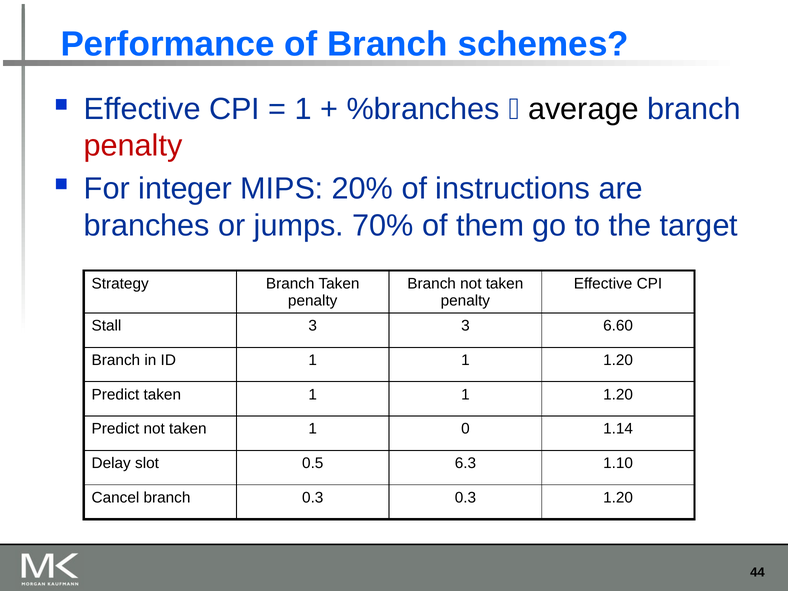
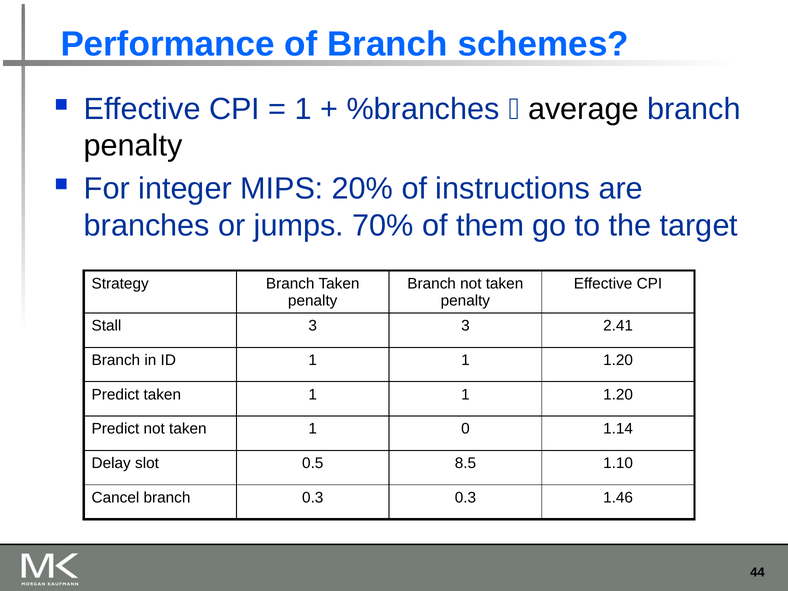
penalty colour: red -> black (133, 146)
6.60: 6.60 -> 2.41 (618, 326)
6.3: 6.3 -> 8.5 (465, 463)
0.3 1.20: 1.20 -> 1.46 (618, 498)
